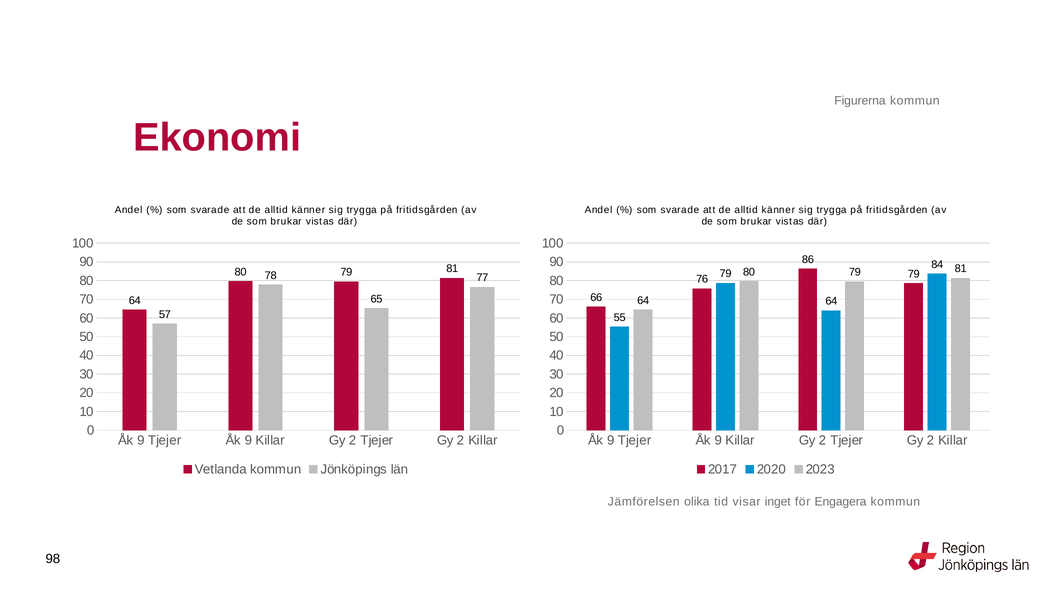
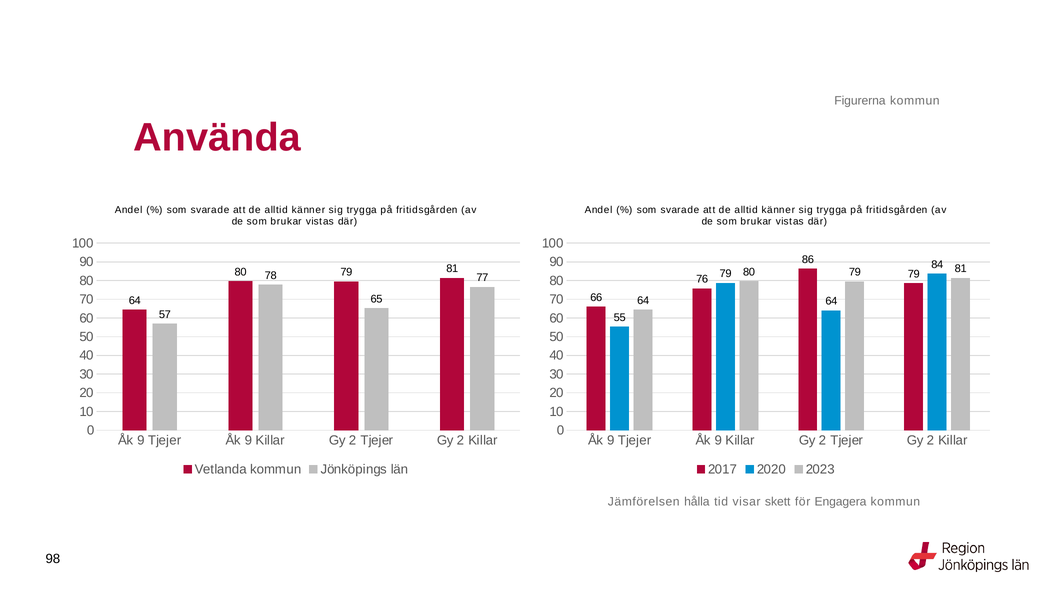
Ekonomi: Ekonomi -> Använda (217, 137)
olika: olika -> hålla (697, 502)
inget: inget -> skett (778, 502)
